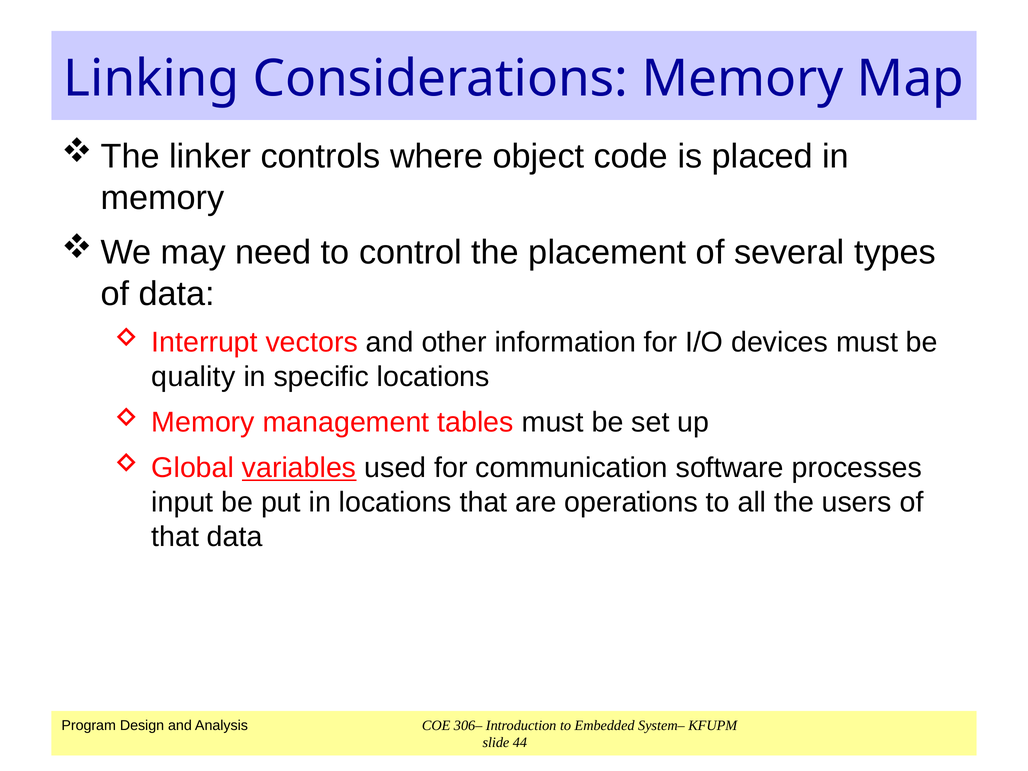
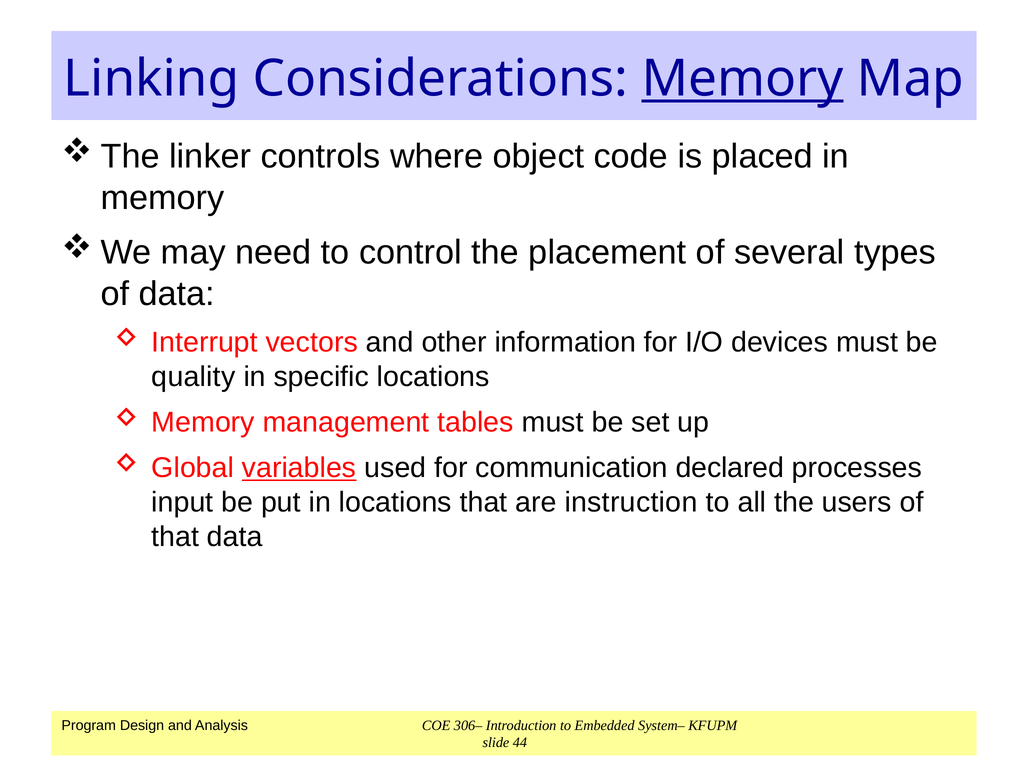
Memory underline: none -> present (743, 79)
software: software -> declared (730, 468)
operations: operations -> instruction (631, 502)
